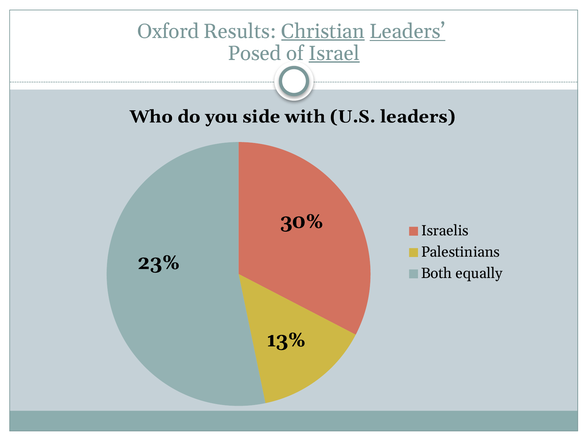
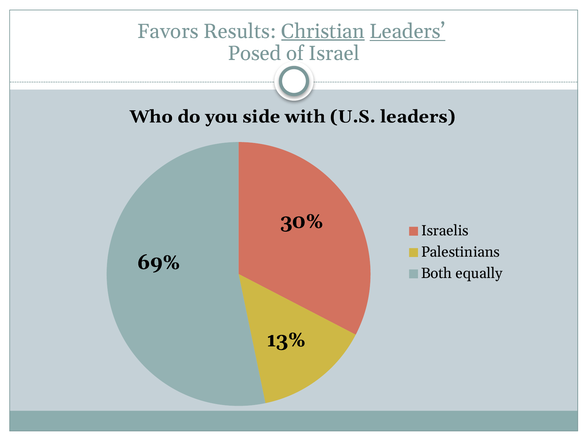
Oxford: Oxford -> Favors (168, 31)
Israel underline: present -> none (334, 53)
23%: 23% -> 69% (159, 263)
